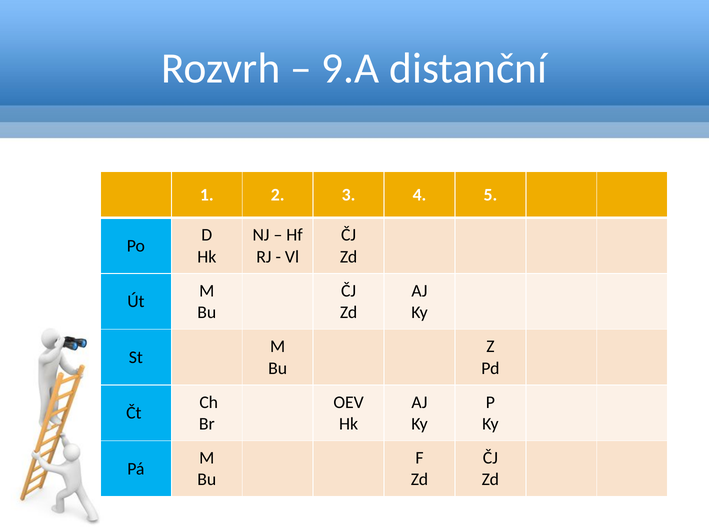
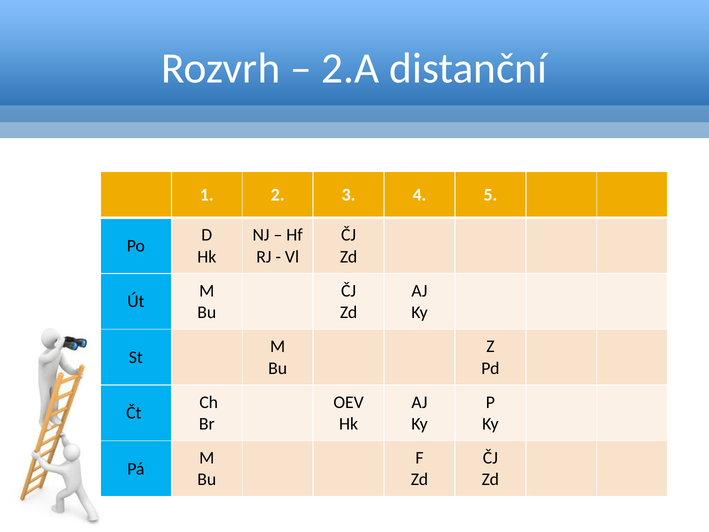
9.A: 9.A -> 2.A (350, 69)
